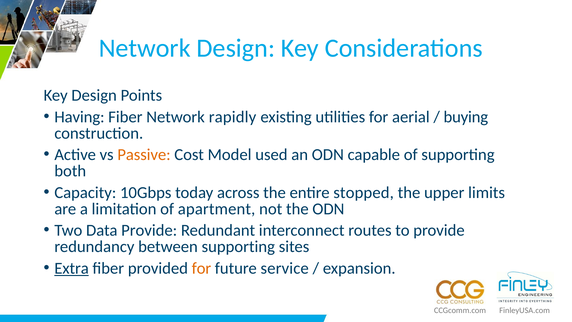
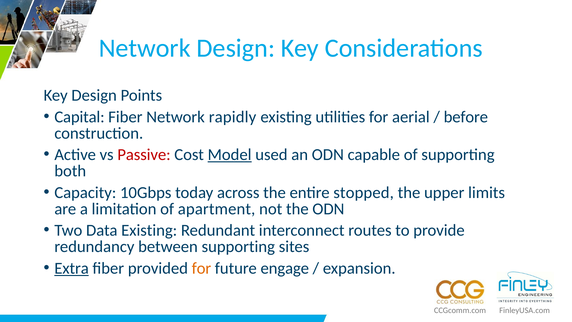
Having: Having -> Capital (79, 117)
buying: buying -> before (466, 117)
Passive colour: orange -> red (144, 155)
Model underline: none -> present (230, 155)
Data Provide: Provide -> Existing (149, 230)
service: service -> engage (285, 268)
